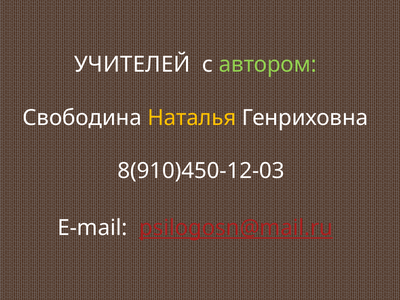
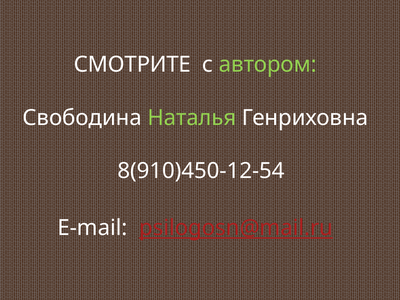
УЧИТЕЛЕЙ: УЧИТЕЛЕЙ -> СМОТРИТЕ (132, 64)
Наталья colour: yellow -> light green (192, 118)
8(910)450-12-03: 8(910)450-12-03 -> 8(910)450-12-54 (201, 171)
